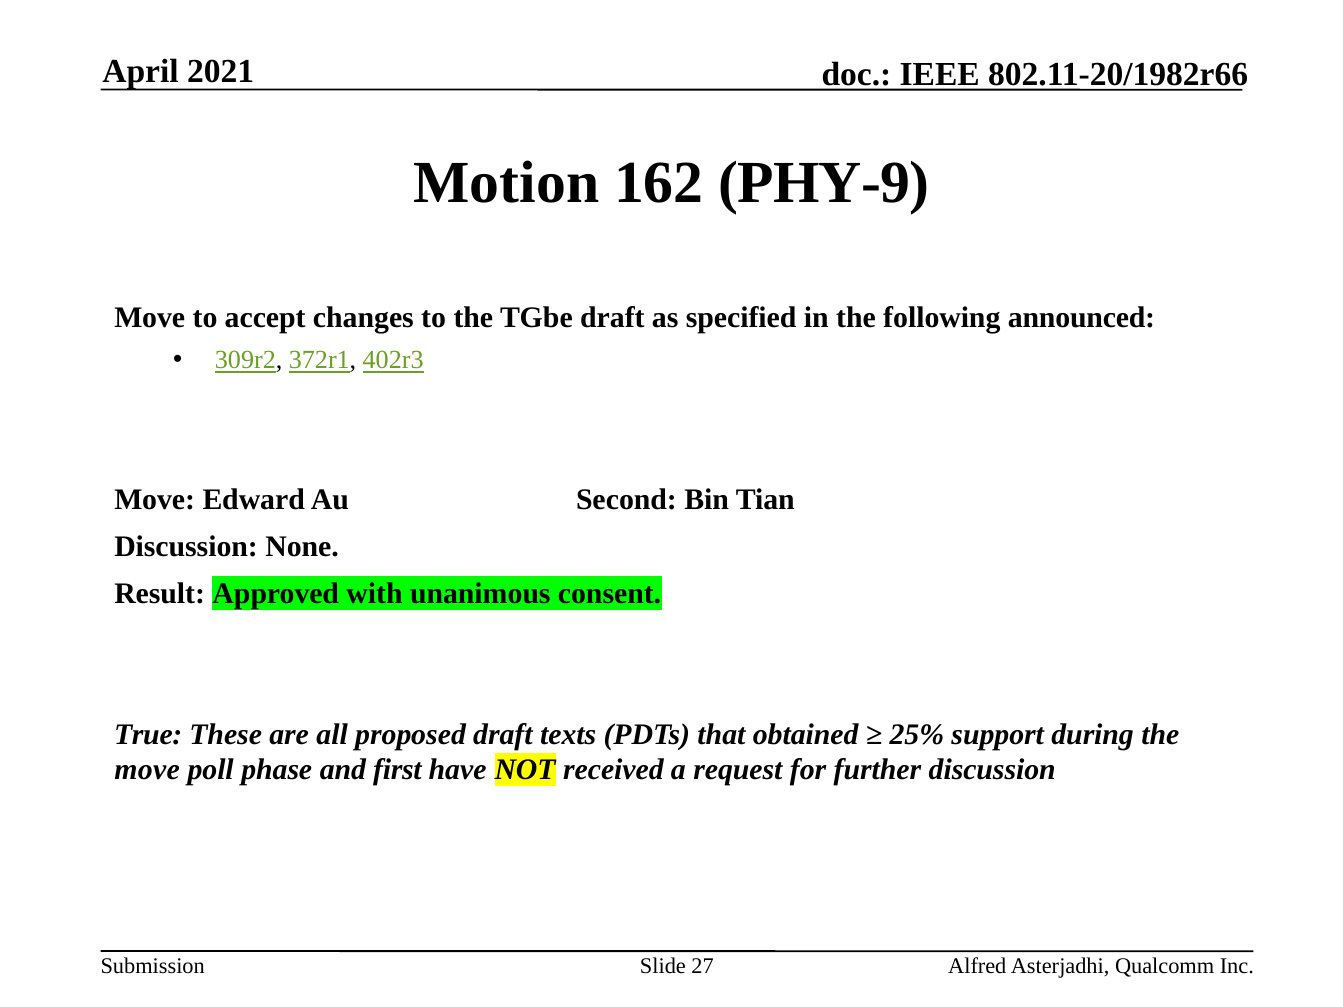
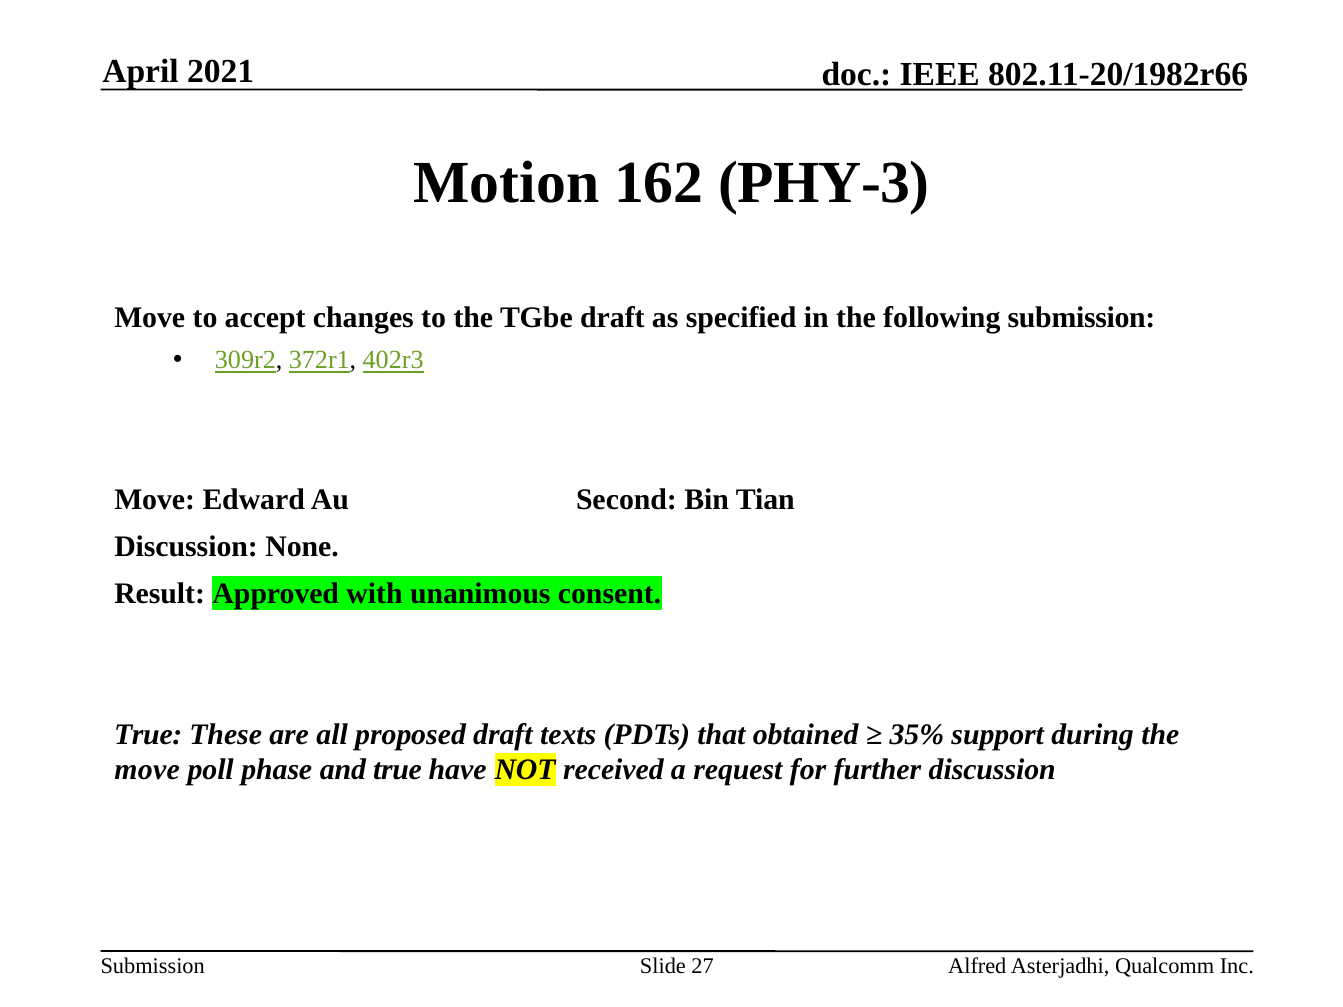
PHY-9: PHY-9 -> PHY-3 (824, 183)
following announced: announced -> submission (1082, 318)
25%: 25% -> 35% (917, 734)
and first: first -> true (397, 770)
